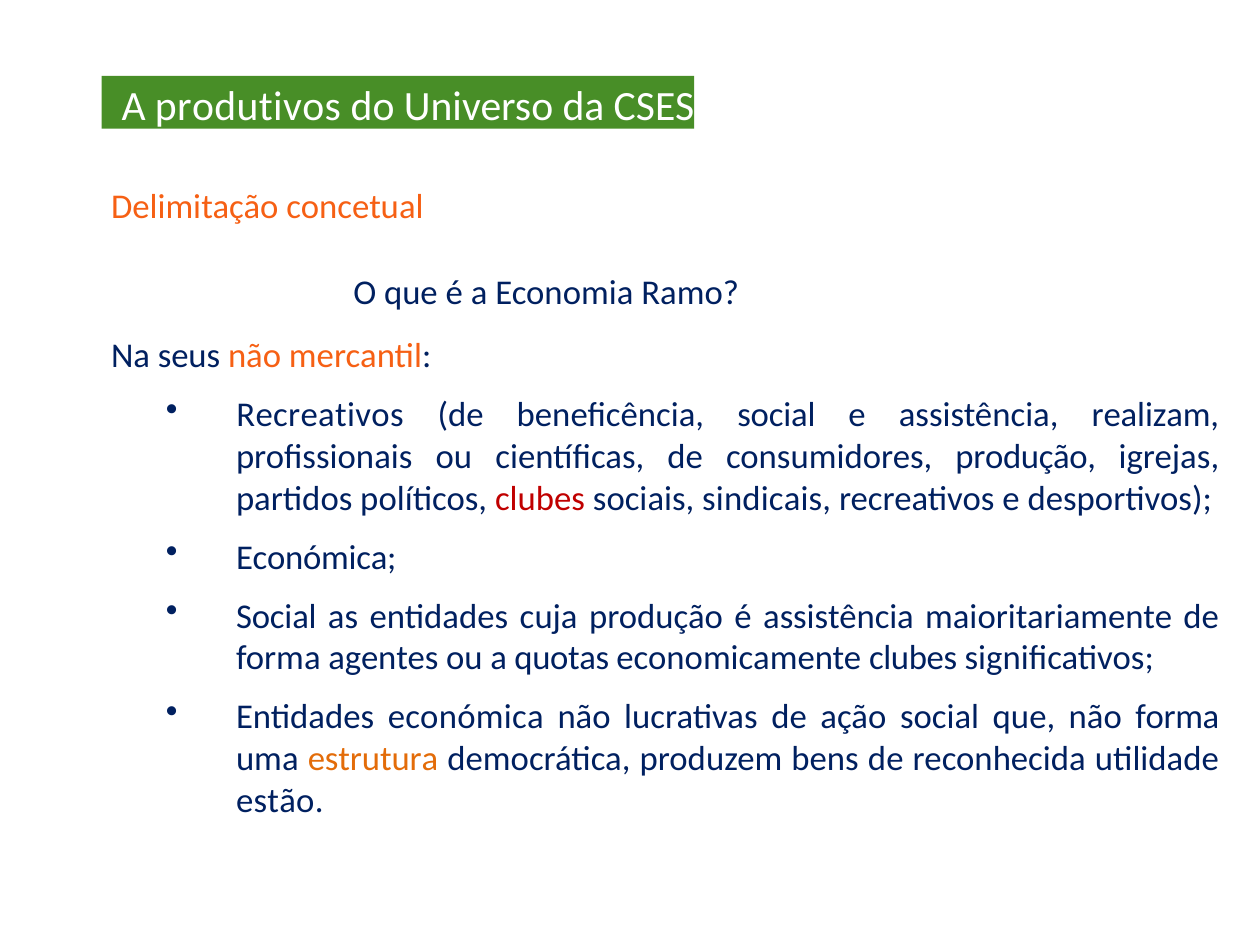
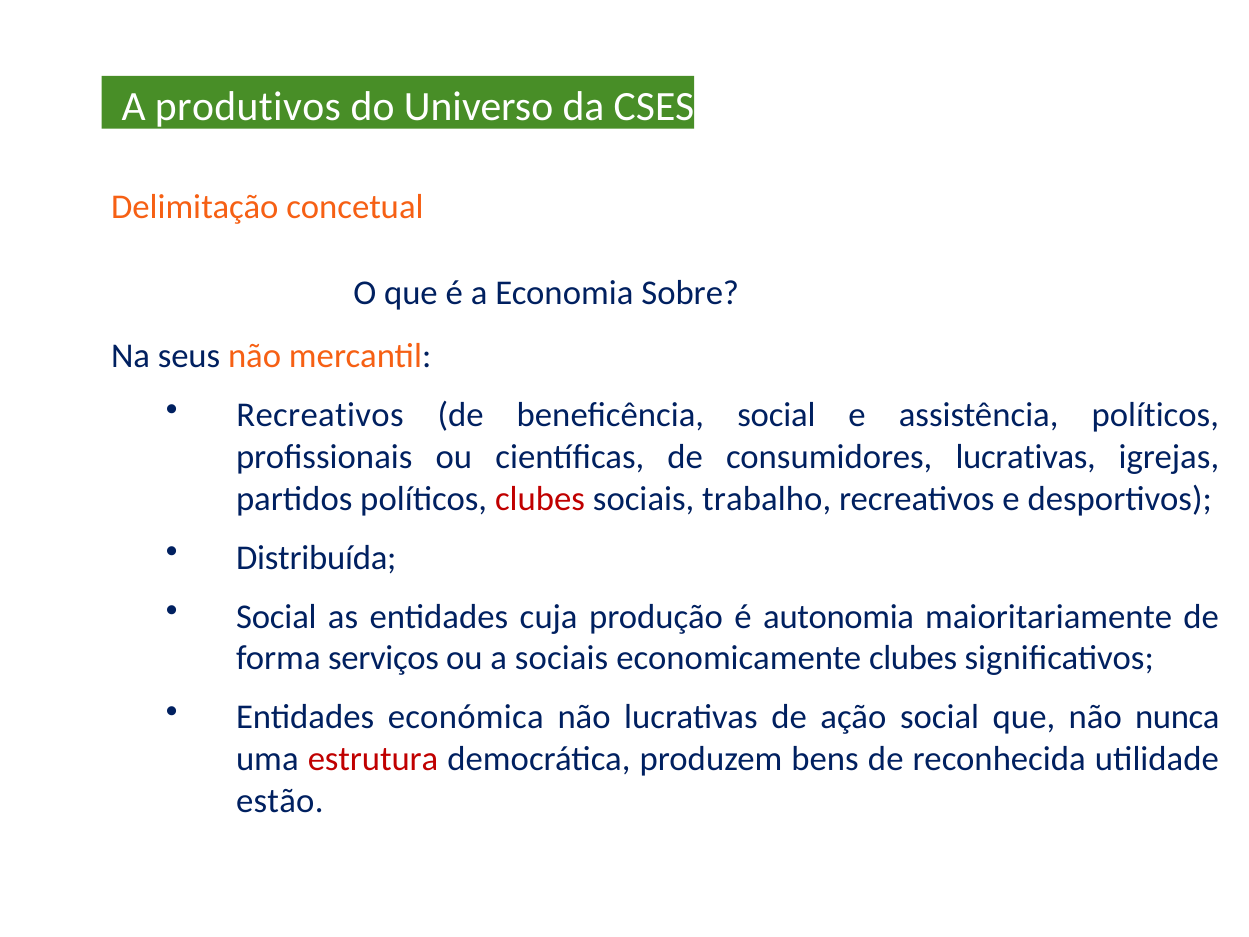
Ramo: Ramo -> Sobre (690, 293)
assistência realizam: realizam -> políticos (1155, 415)
consumidores produção: produção -> lucrativas (1026, 457)
sindicais: sindicais -> trabalho (767, 499)
Económica: Económica -> Distribuída (316, 558)
é assistência: assistência -> autonomia (839, 617)
agentes: agentes -> serviços (384, 658)
a quotas: quotas -> sociais (562, 658)
não forma: forma -> nunca (1177, 717)
estrutura colour: orange -> red (373, 759)
